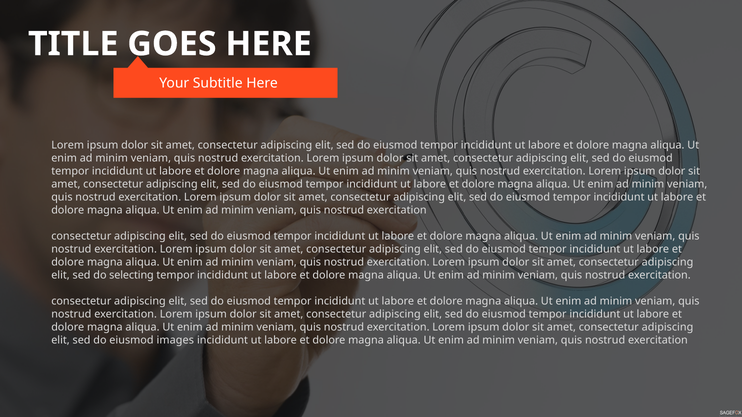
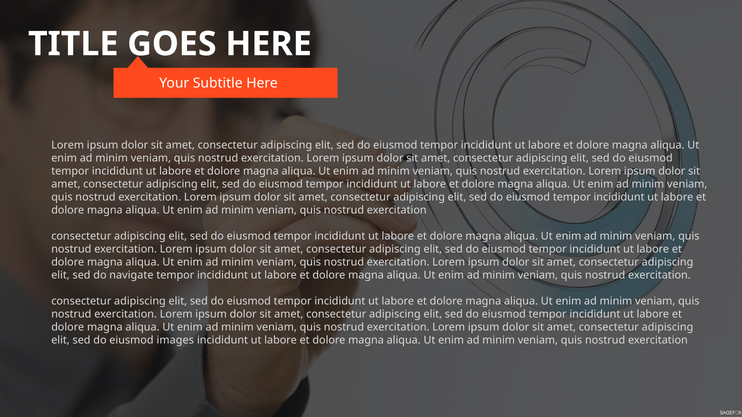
selecting: selecting -> navigate (131, 275)
